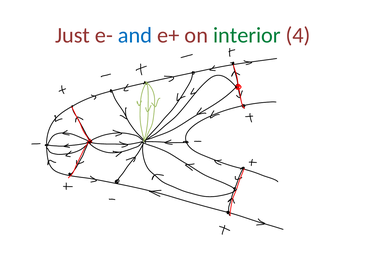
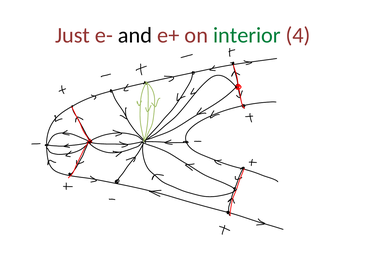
and colour: blue -> black (135, 35)
